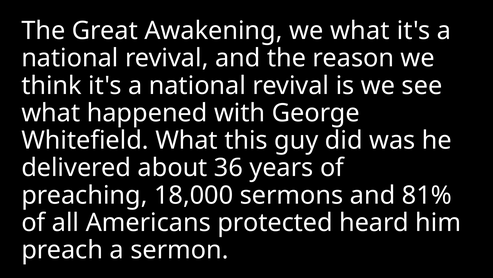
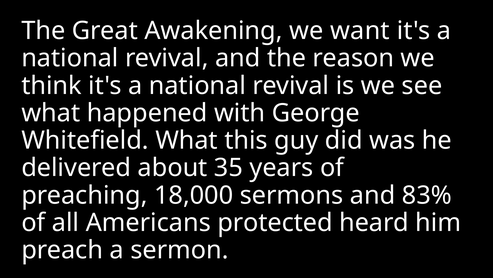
we what: what -> want (360, 31)
36: 36 -> 35 (228, 167)
81%: 81% -> 83% (427, 195)
